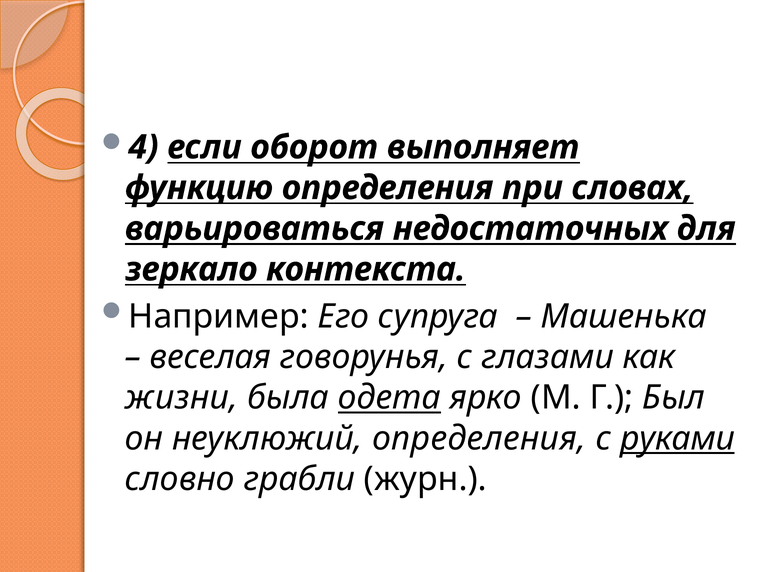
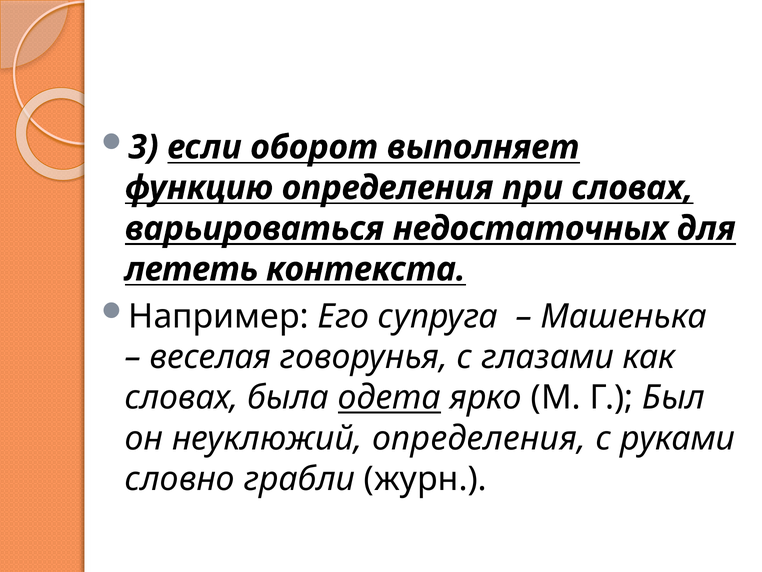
4: 4 -> 3 (143, 147)
зеркало: зеркало -> лететь (191, 269)
жизни: жизни -> словах (182, 397)
руками underline: present -> none (678, 438)
